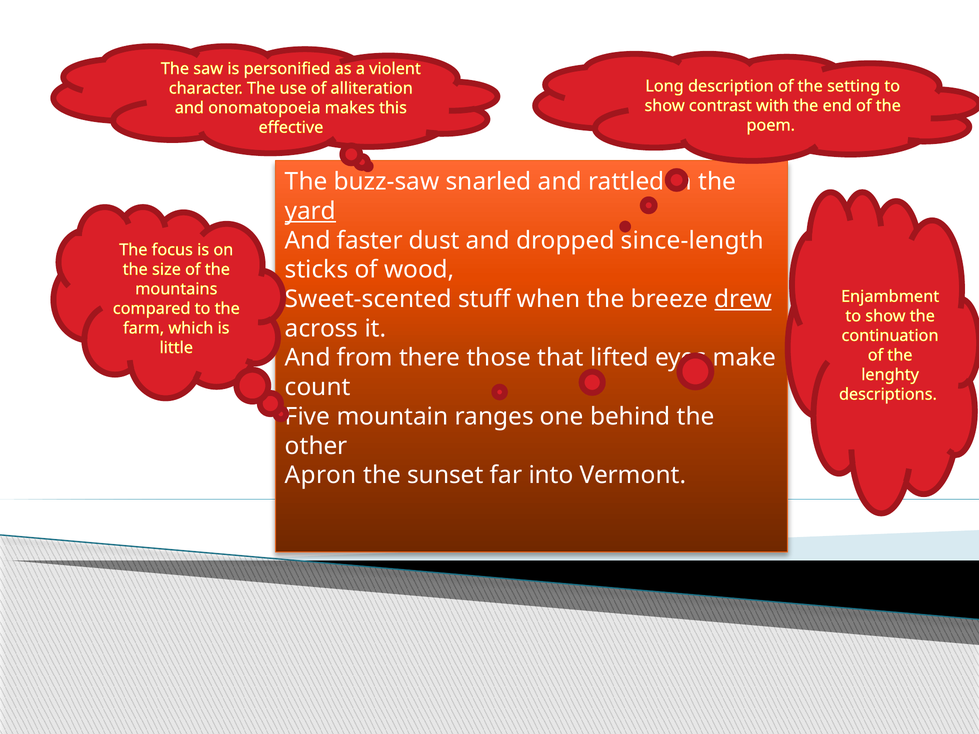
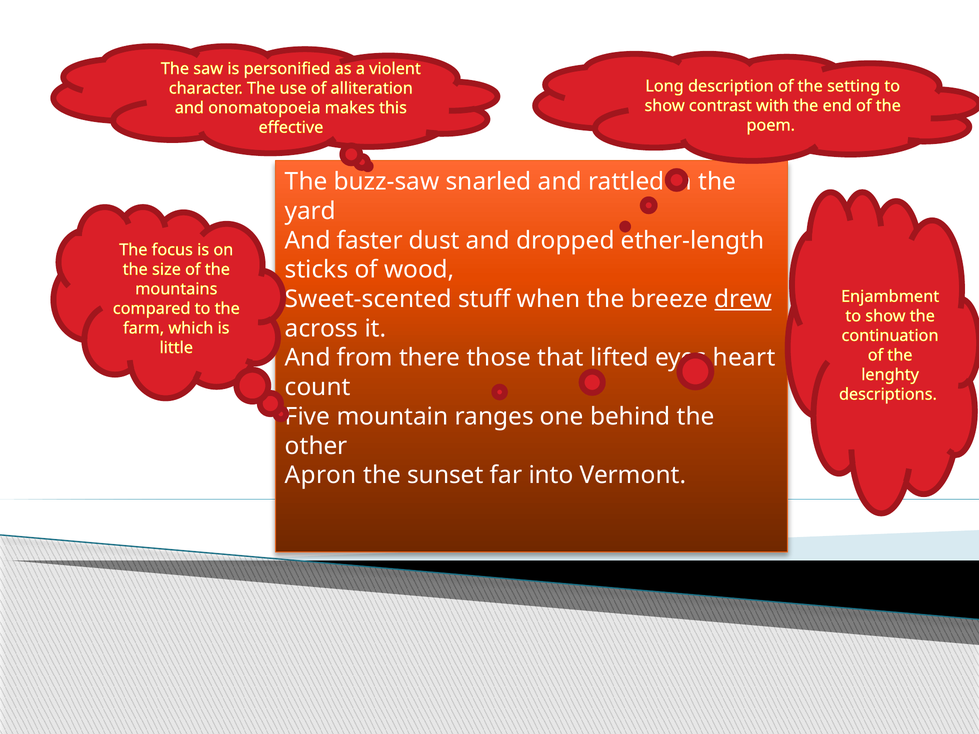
yard underline: present -> none (310, 211)
since-length: since-length -> ether-length (693, 241)
make: make -> heart (744, 358)
